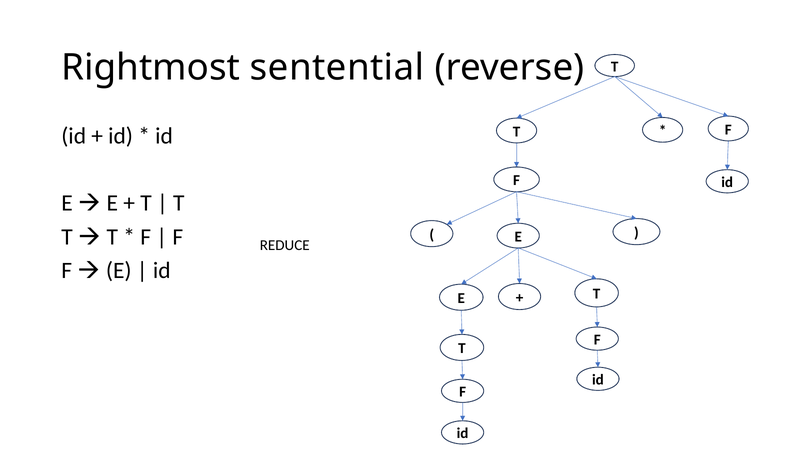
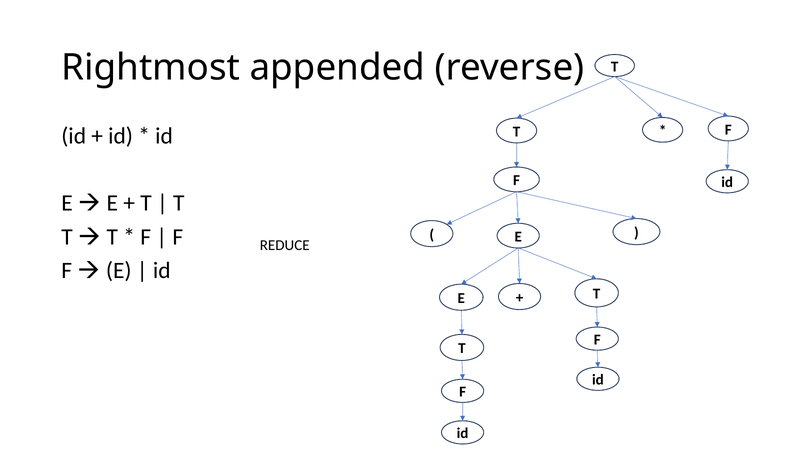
sentential: sentential -> appended (337, 68)
